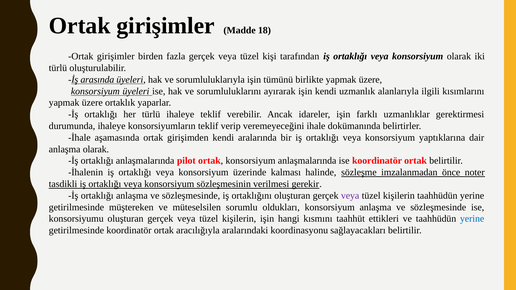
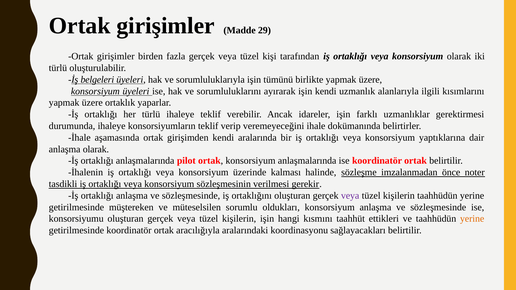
18: 18 -> 29 (264, 30)
arasında: arasında -> belgeleri (97, 80)
yerine colour: blue -> orange (472, 219)
